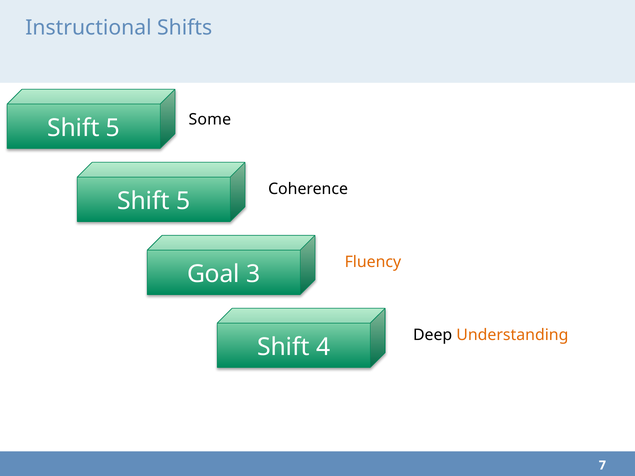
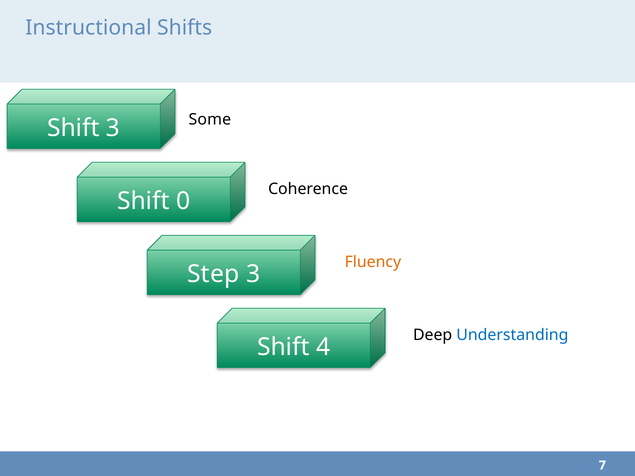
5: 5 -> 3 (113, 128)
5: 5 -> 0 (183, 201)
Goal: Goal -> Step (213, 274)
Understanding colour: orange -> blue (512, 335)
